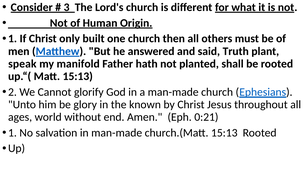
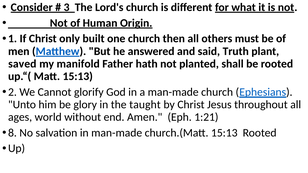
speak: speak -> saved (22, 64)
known: known -> taught (145, 105)
0:21: 0:21 -> 1:21 (206, 117)
1: 1 -> 8 (12, 133)
